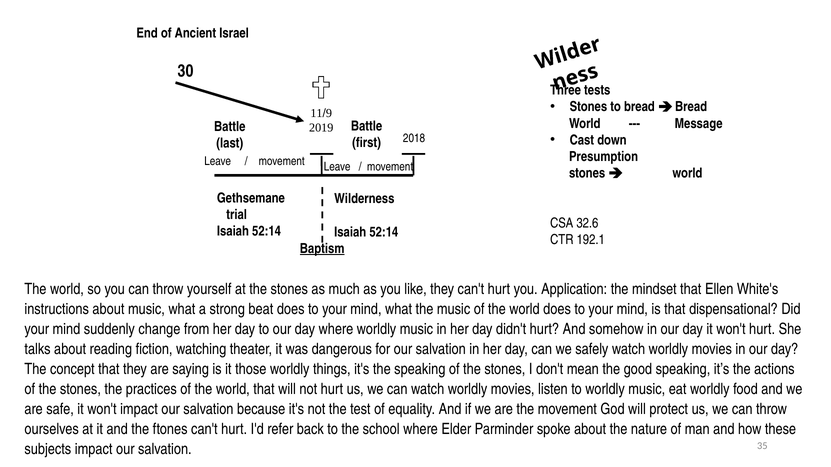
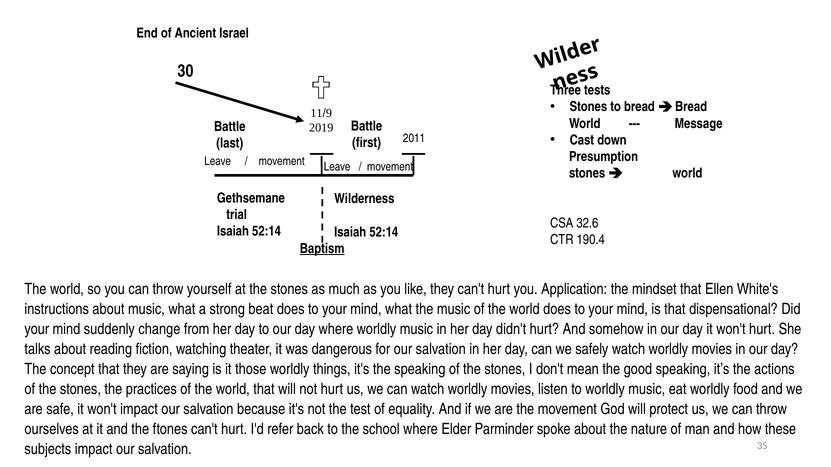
2018: 2018 -> 2011 (414, 138)
192.1: 192.1 -> 190.4 (591, 240)
